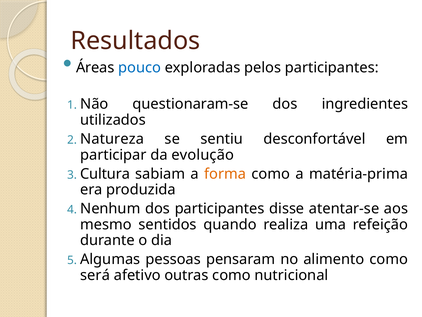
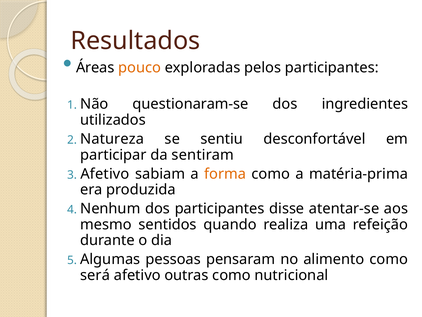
pouco colour: blue -> orange (140, 67)
evolução: evolução -> sentiram (203, 155)
Cultura: Cultura -> Afetivo (105, 174)
